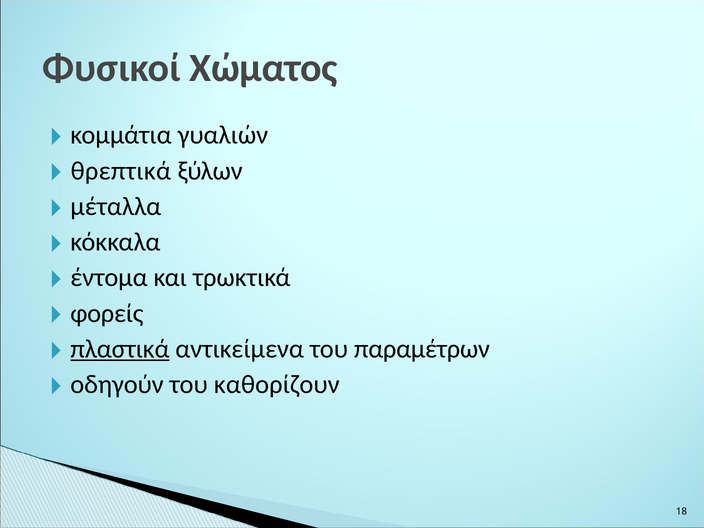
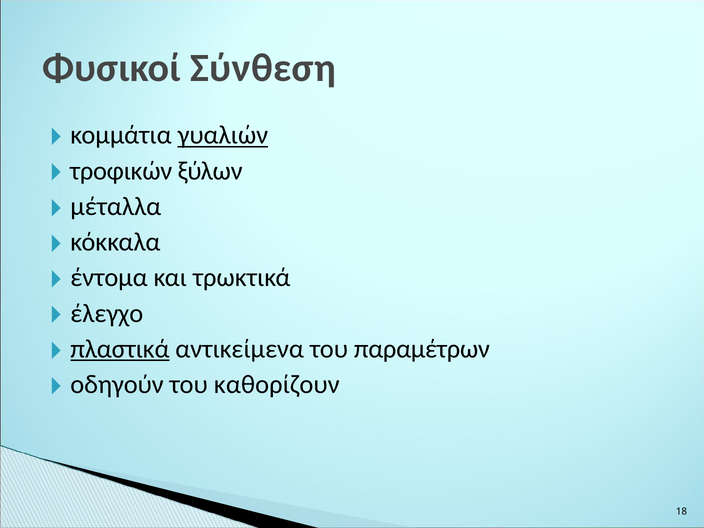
Χώματος: Χώματος -> Σύνθεση (263, 68)
γυαλιών underline: none -> present (223, 135)
θρεπτικά: θρεπτικά -> τροφικών (121, 171)
φορείς: φορείς -> έλεγχο (107, 313)
